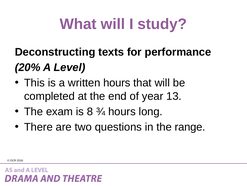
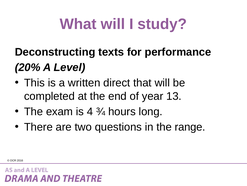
written hours: hours -> direct (117, 83)
8: 8 -> 4 (90, 111)
